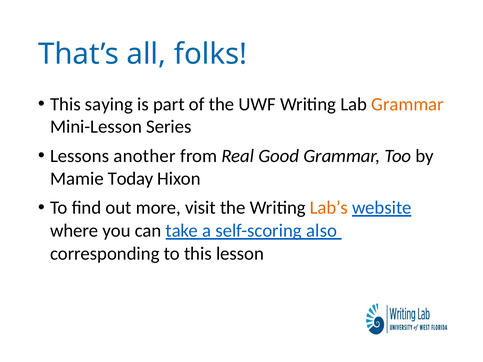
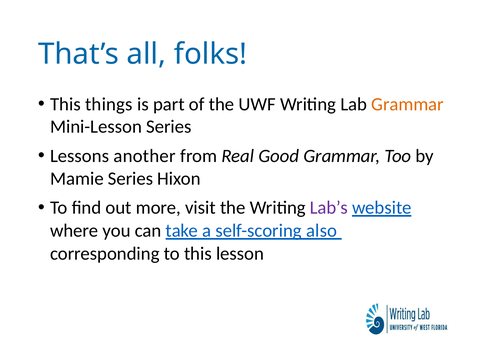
saying: saying -> things (109, 104)
Mamie Today: Today -> Series (131, 179)
Lab’s colour: orange -> purple (329, 208)
